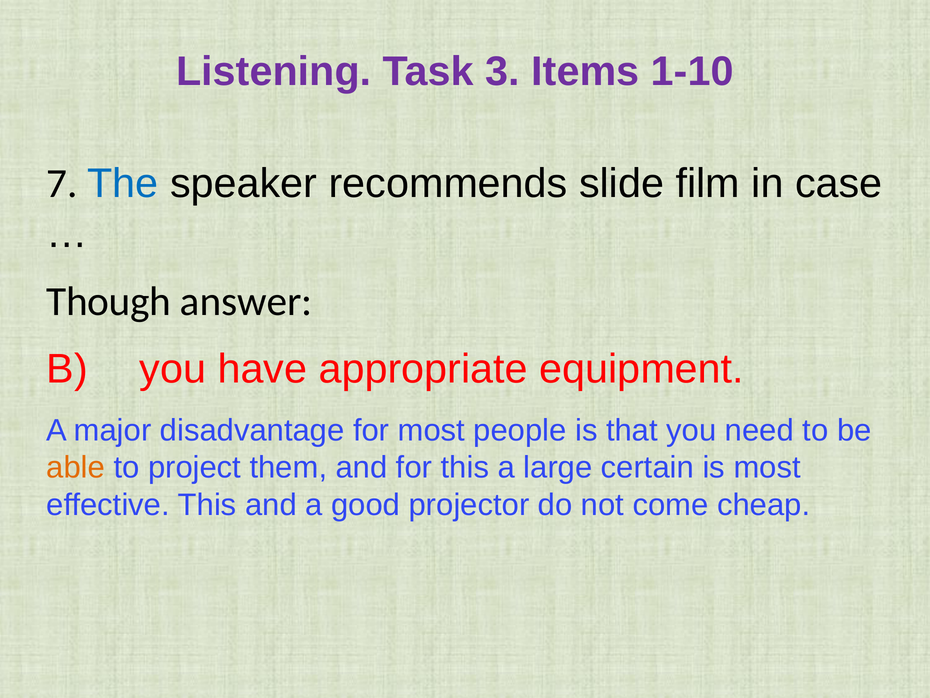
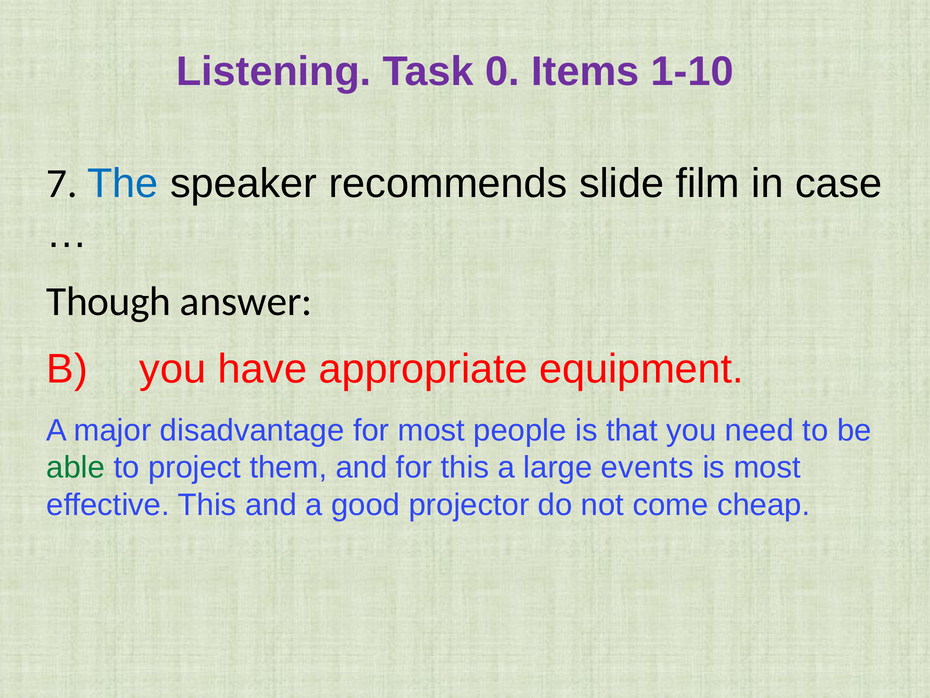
3: 3 -> 0 (503, 72)
able colour: orange -> green (76, 467)
certain: certain -> events (647, 467)
